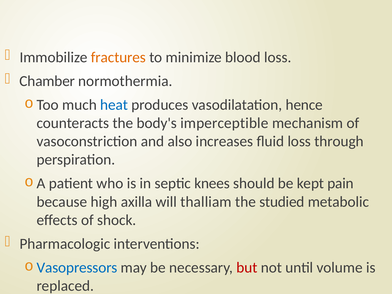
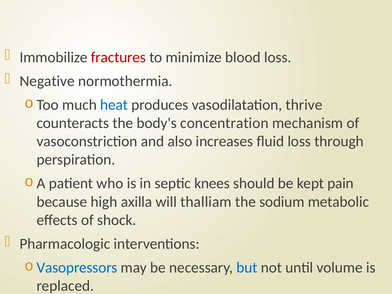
fractures colour: orange -> red (118, 57)
Chamber: Chamber -> Negative (47, 81)
hence: hence -> thrive (304, 105)
imperceptible: imperceptible -> concentration (224, 123)
studied: studied -> sodium (282, 202)
but colour: red -> blue (247, 268)
